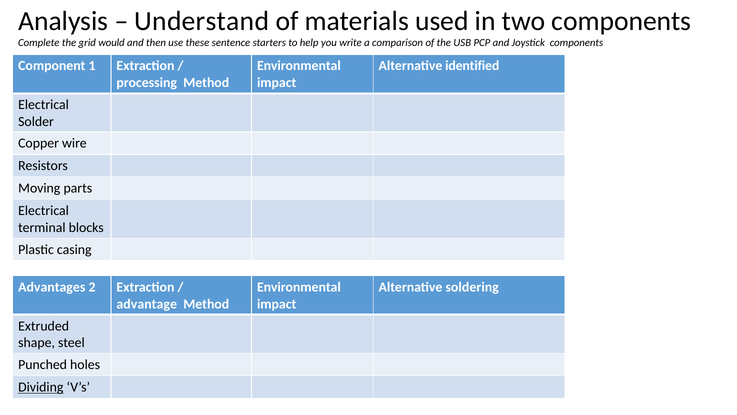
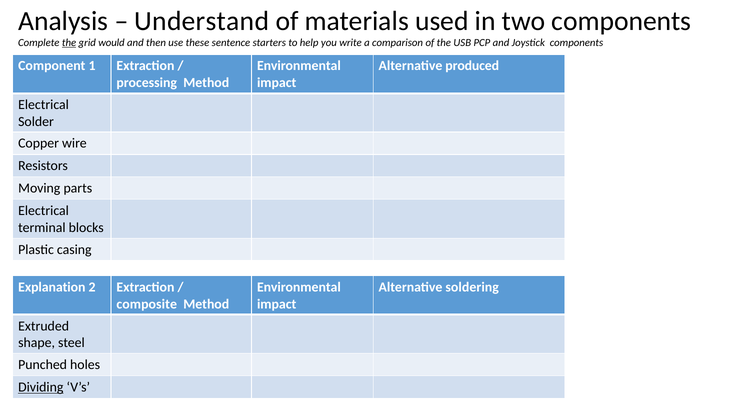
the underline: none -> present (69, 43)
identified: identified -> produced (472, 66)
Advantages: Advantages -> Explanation (52, 287)
advantage: advantage -> composite (147, 304)
